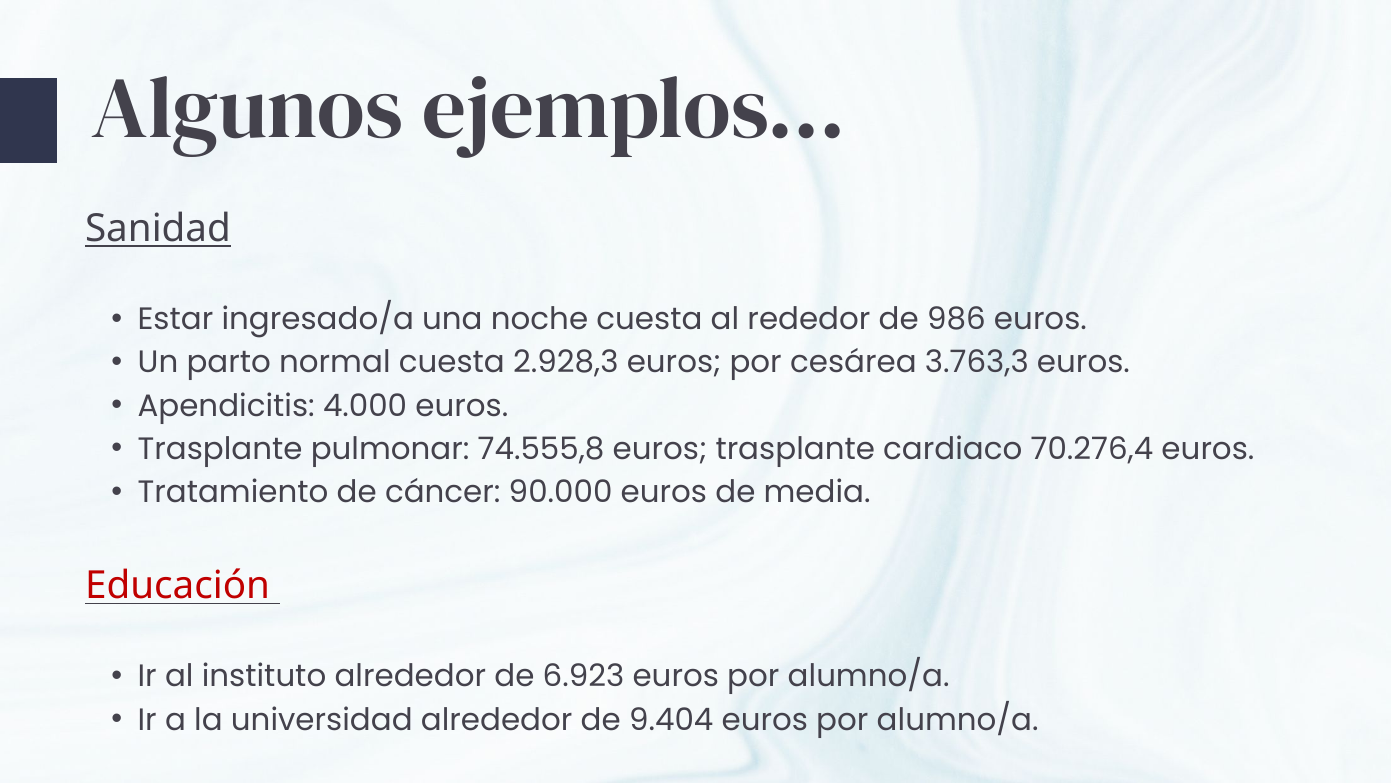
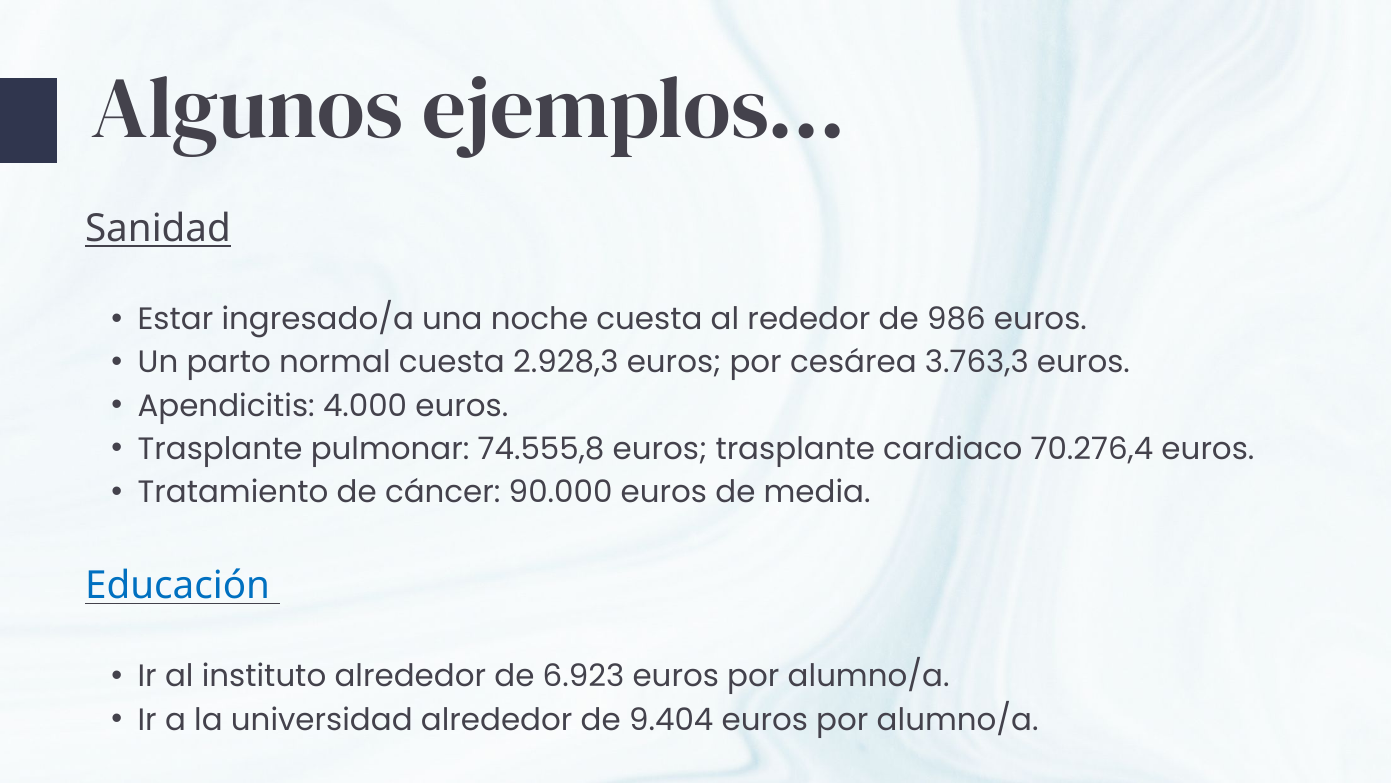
Educación colour: red -> blue (178, 586)
